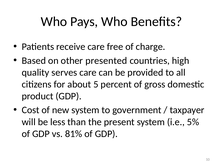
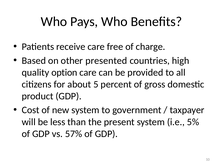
serves: serves -> option (64, 73)
81%: 81% -> 57% (74, 134)
